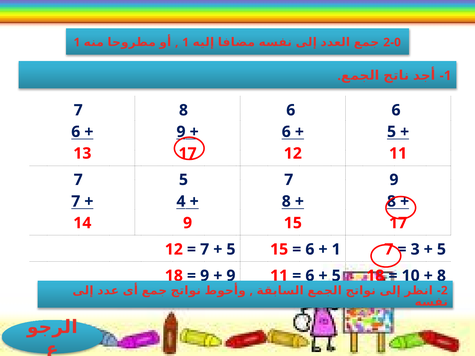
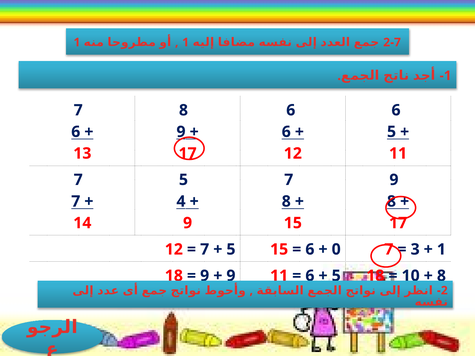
2-0: 2-0 -> 2-7 (392, 42)
12 1: 1 -> 0 (336, 250)
15 5: 5 -> 1 (441, 250)
